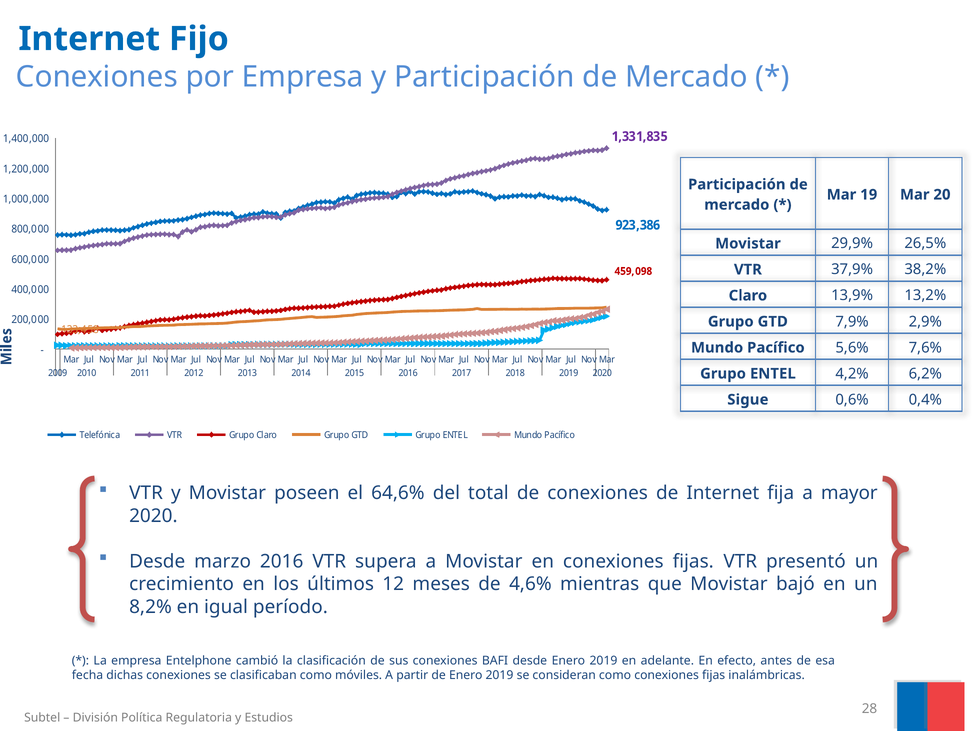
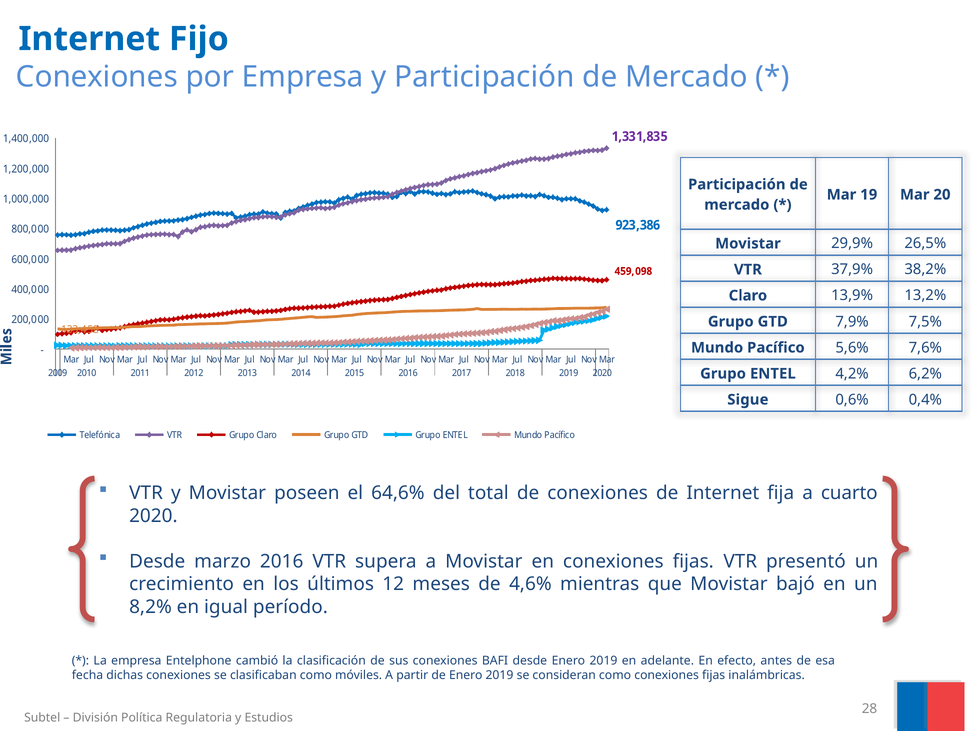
2,9%: 2,9% -> 7,5% (925, 322)
mayor: mayor -> cuarto (849, 493)
